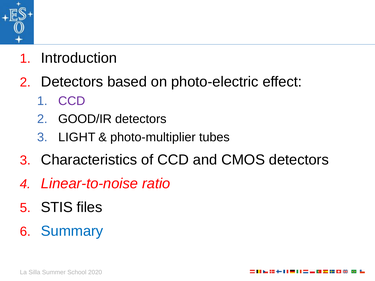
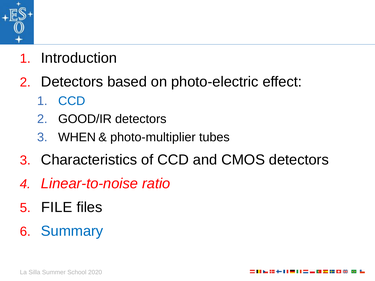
CCD colour: purple -> blue (72, 101)
LIGHT: LIGHT -> WHEN (77, 137)
STIS: STIS -> FILE (57, 207)
